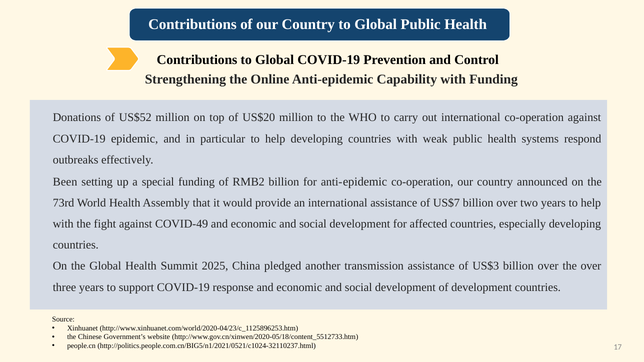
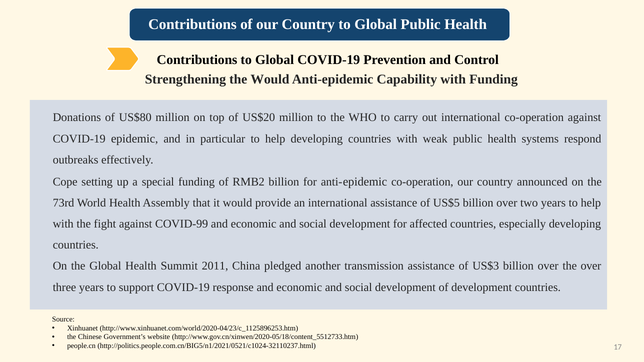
the Online: Online -> Would (270, 79)
US$52: US$52 -> US$80 (135, 117)
Been: Been -> Cope (65, 182)
US$7: US$7 -> US$5 (446, 203)
COVID-49: COVID-49 -> COVID-99 (182, 224)
2025: 2025 -> 2011 (215, 266)
